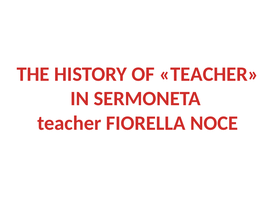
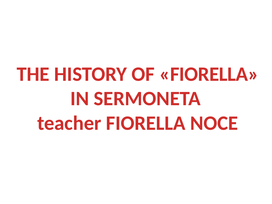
OF TEACHER: TEACHER -> FIORELLA (209, 74)
